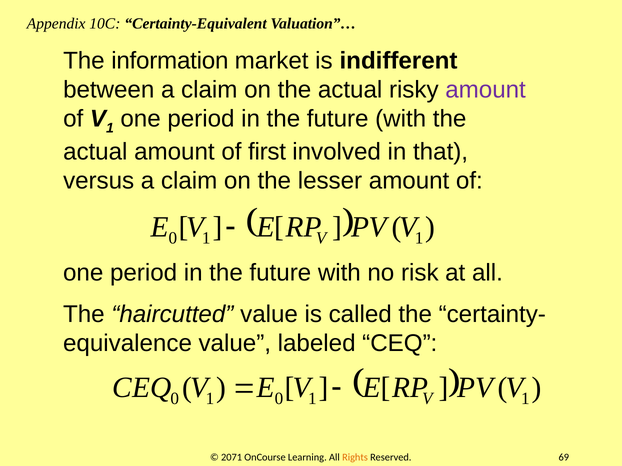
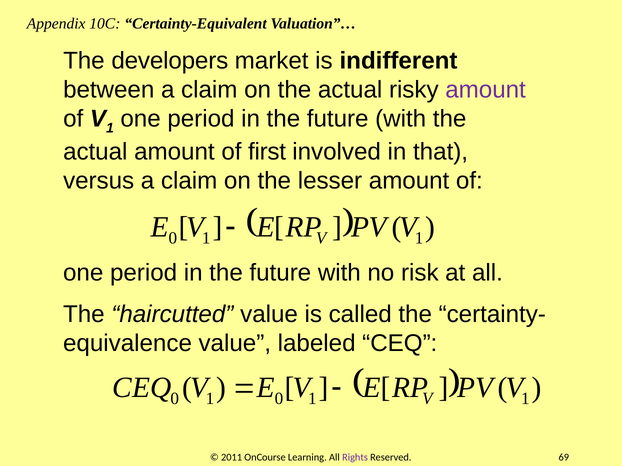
information: information -> developers (170, 61)
2071: 2071 -> 2011 (232, 458)
Rights colour: orange -> purple (355, 458)
